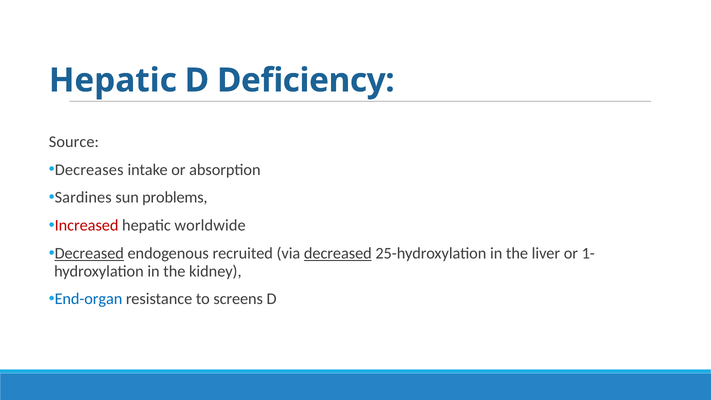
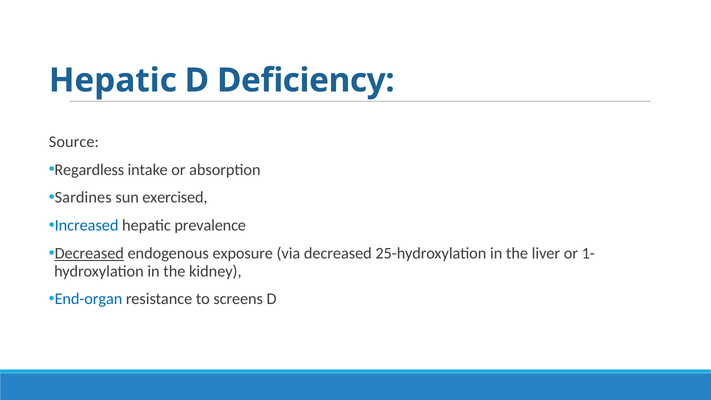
Decreases: Decreases -> Regardless (89, 170)
problems: problems -> exercised (175, 198)
Increased colour: red -> blue (87, 226)
worldwide: worldwide -> prevalence (210, 226)
recruited: recruited -> exposure (243, 253)
decreased underline: present -> none (338, 253)
